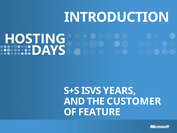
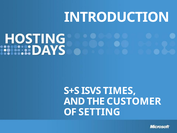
YEARS: YEARS -> TIMES (119, 91)
FEATURE: FEATURE -> SETTING (99, 112)
